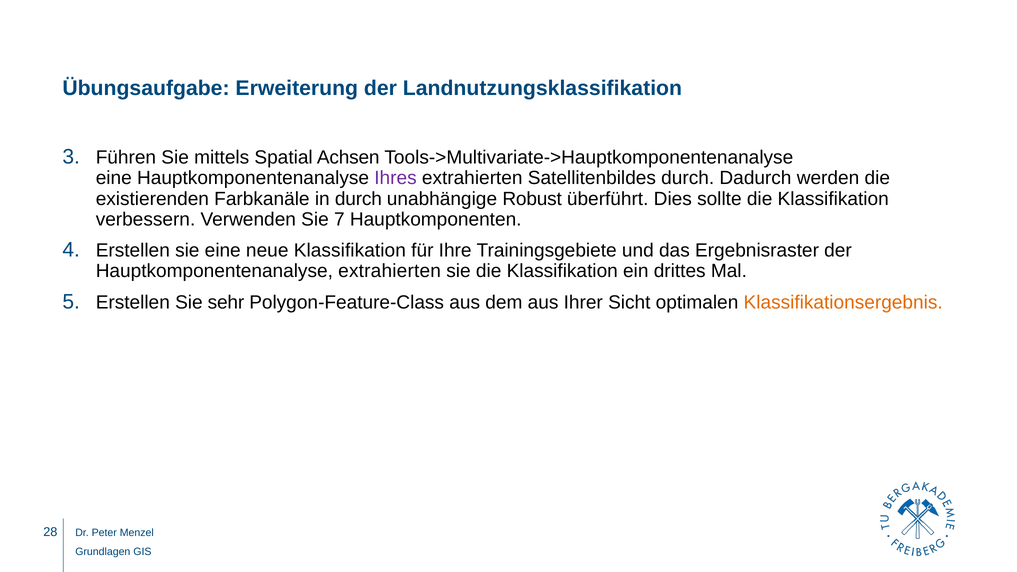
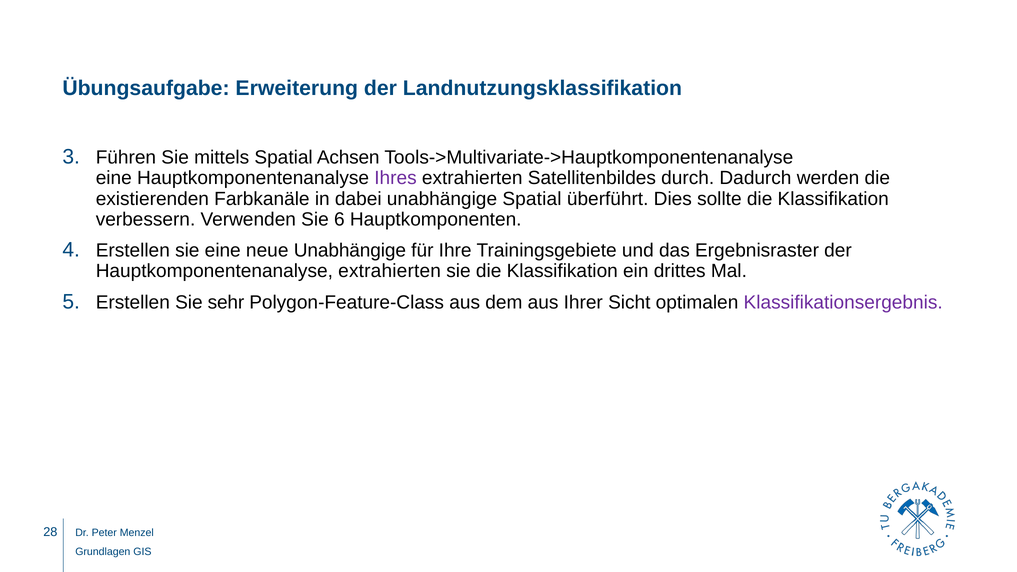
in durch: durch -> dabei (358, 199)
unabhängige Robust: Robust -> Spatial (532, 199)
7: 7 -> 6 (339, 219)
neue Klassifikation: Klassifikation -> Unabhängige (350, 251)
Klassifikationsergebnis colour: orange -> purple (843, 302)
